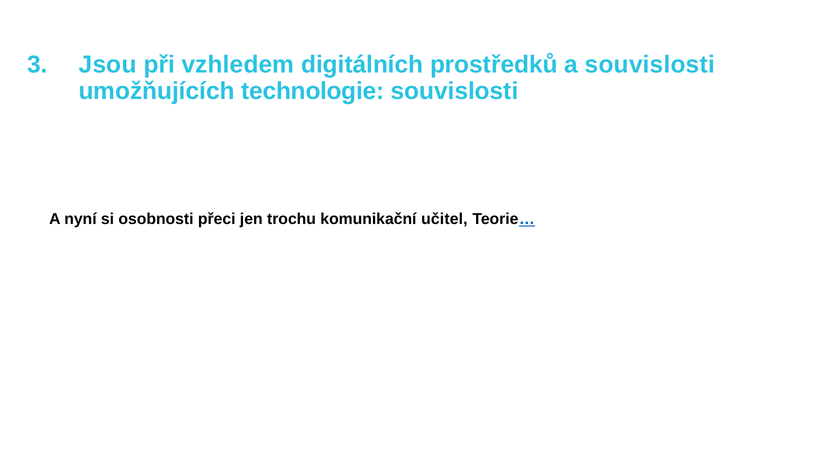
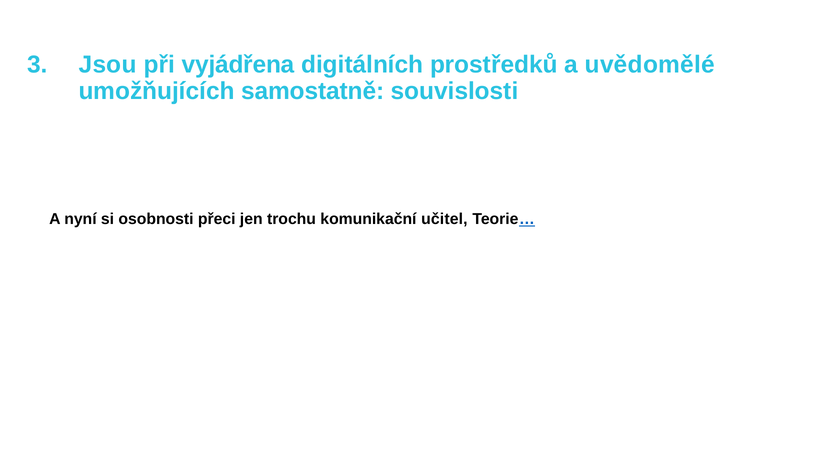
vzhledem: vzhledem -> vyjádřena (238, 65)
a souvislosti: souvislosti -> uvědomělé (650, 65)
technologie: technologie -> samostatně (313, 91)
